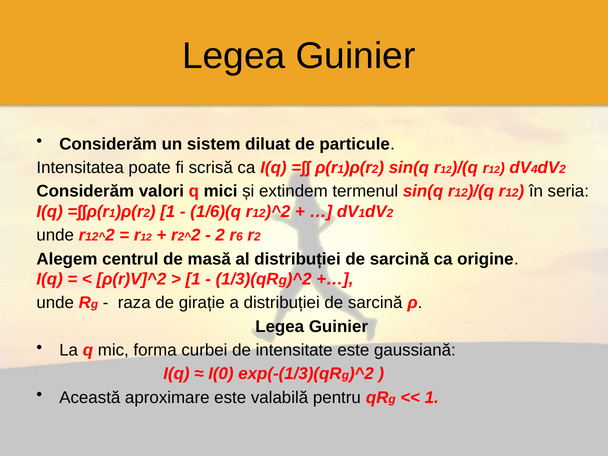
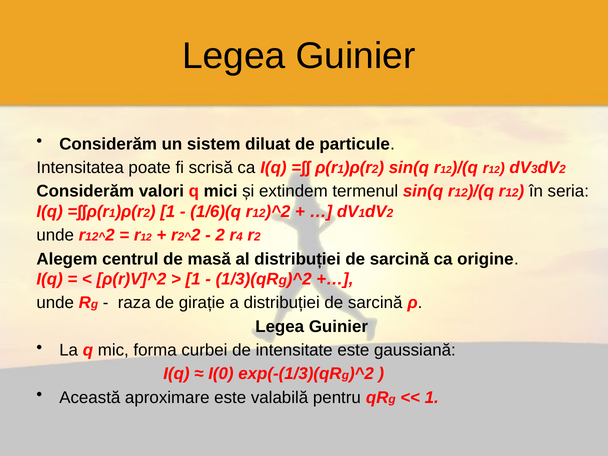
4: 4 -> 3 (534, 169)
6: 6 -> 4 (239, 237)
